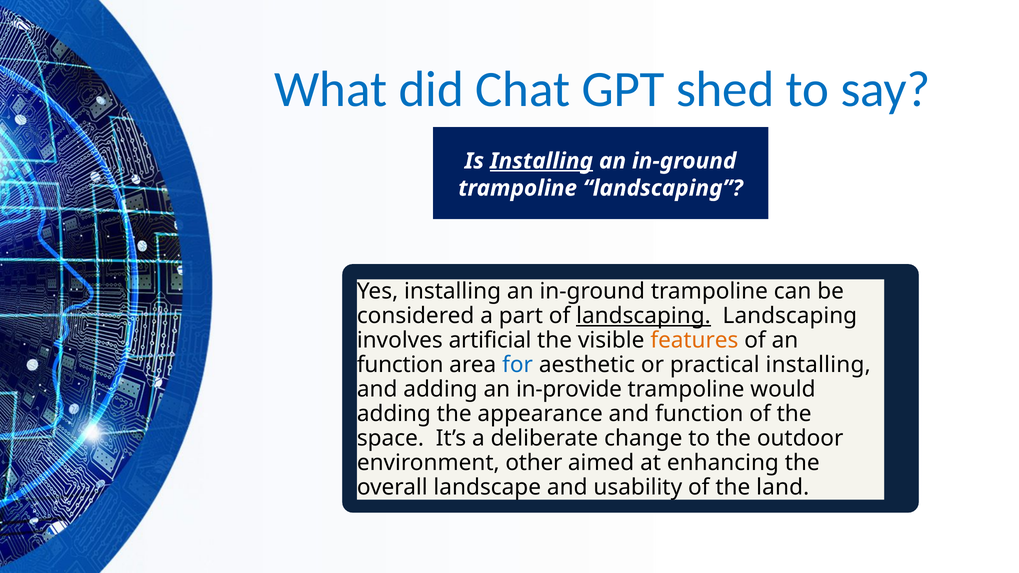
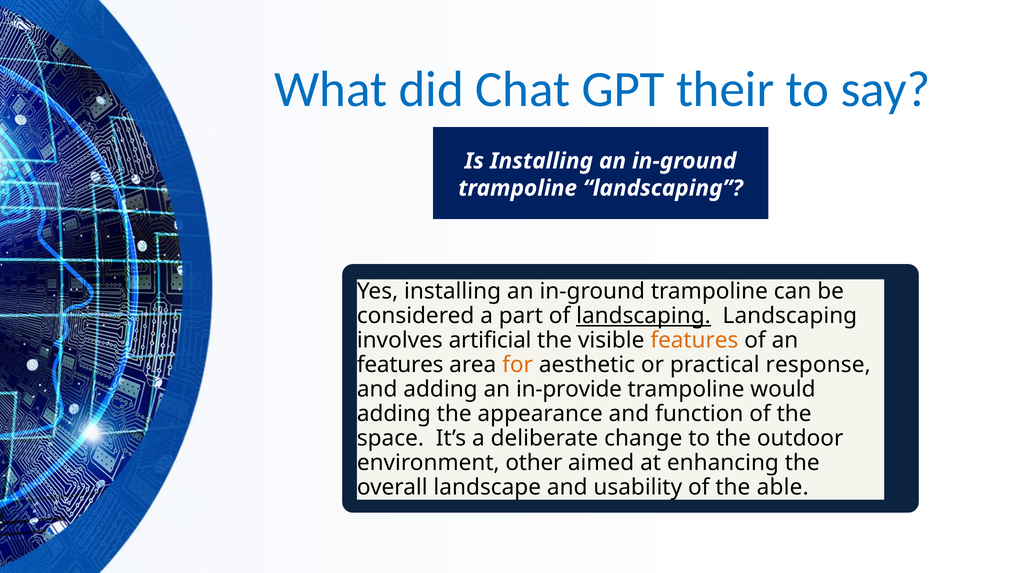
shed: shed -> their (725, 89)
Installing underline: present -> none (541, 161)
function: function -> features (400, 365)
for colour: blue -> orange (518, 365)
practical installing: installing -> response (818, 365)
land: land -> able (783, 487)
